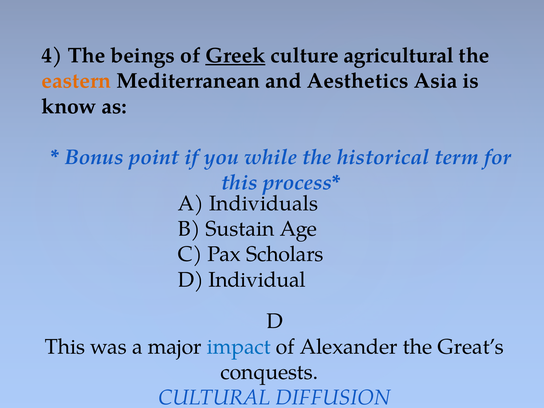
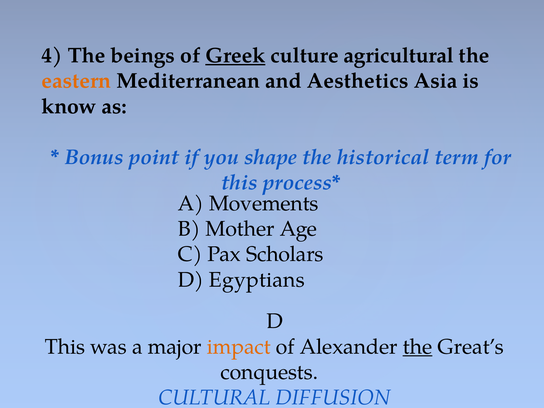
while: while -> shape (271, 157)
Individuals: Individuals -> Movements (264, 203)
Sustain: Sustain -> Mother (240, 229)
Individual: Individual -> Egyptians (257, 280)
impact colour: blue -> orange (239, 347)
the underline: none -> present (418, 347)
